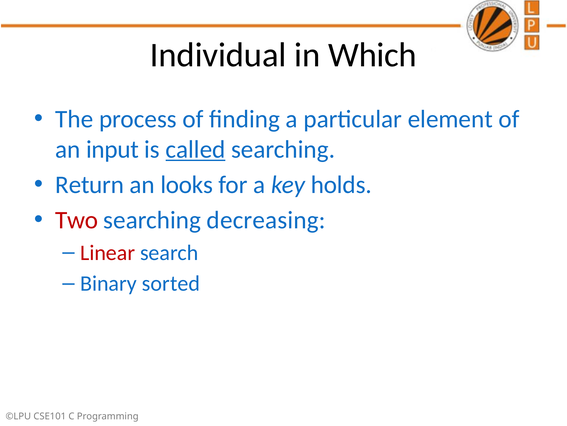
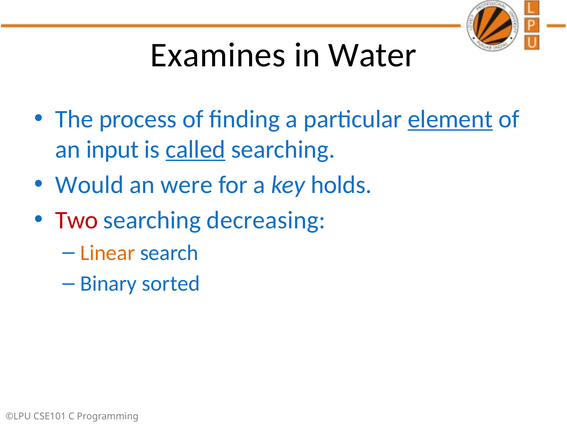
Individual: Individual -> Examines (218, 55)
Which: Which -> Water (372, 55)
element underline: none -> present (450, 119)
Return: Return -> Would (89, 185)
looks: looks -> were (187, 185)
Linear colour: red -> orange (108, 252)
